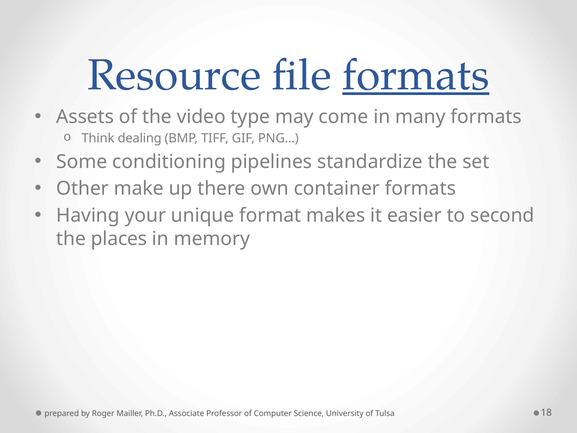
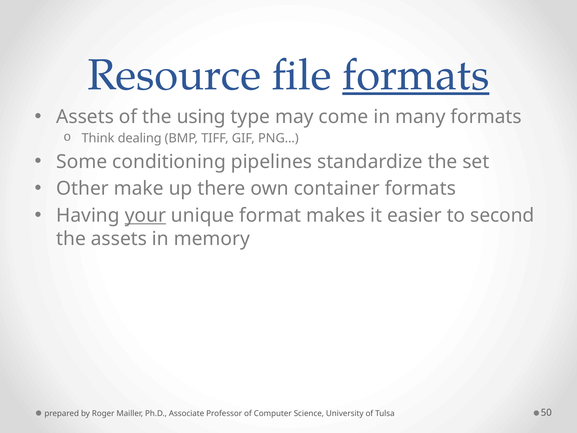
video: video -> using (201, 117)
your underline: none -> present (145, 215)
the places: places -> assets (119, 239)
18: 18 -> 50 (546, 412)
